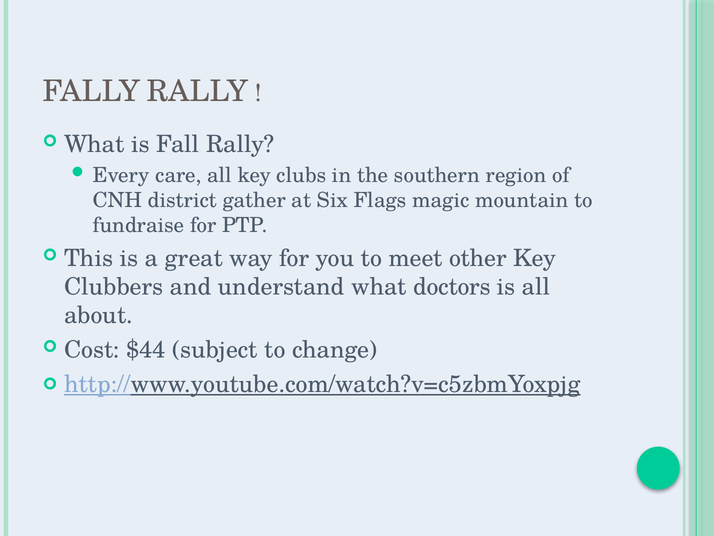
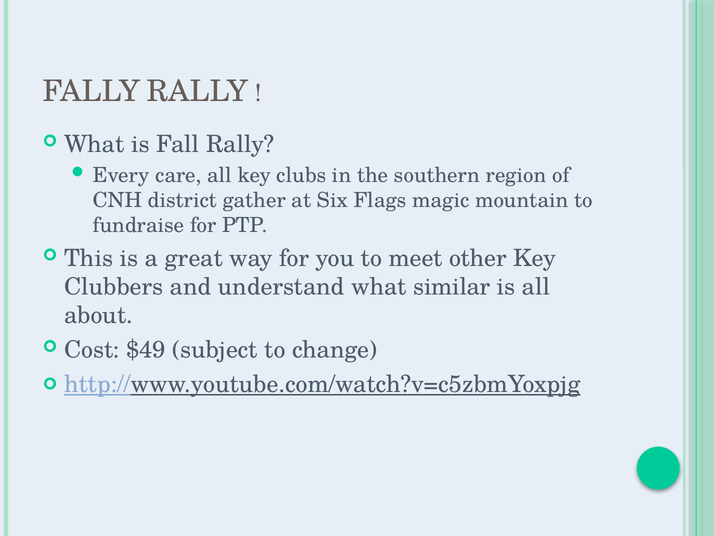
doctors: doctors -> similar (452, 287)
$44: $44 -> $49 (146, 350)
